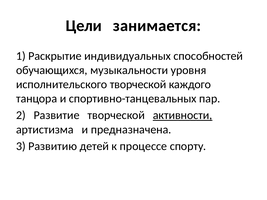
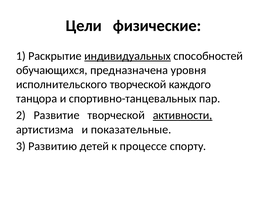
занимается: занимается -> физические (157, 26)
индивидуальных underline: none -> present (128, 56)
музыкальности: музыкальности -> предназначена (129, 70)
предназначена: предназначена -> показательные (131, 130)
